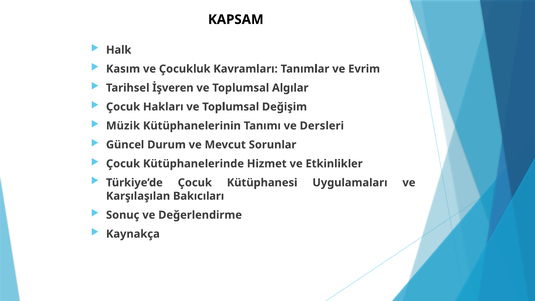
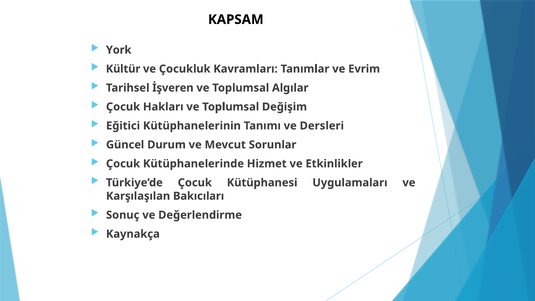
Halk: Halk -> York (119, 50)
Kasım: Kasım -> Kültür (123, 69)
Müzik: Müzik -> Eğitici (123, 126)
